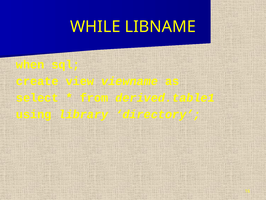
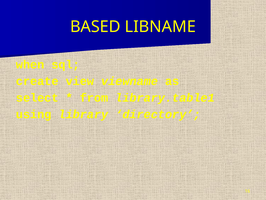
WHILE: WHILE -> BASED (95, 27)
derived.table1: derived.table1 -> library.table1 (165, 98)
